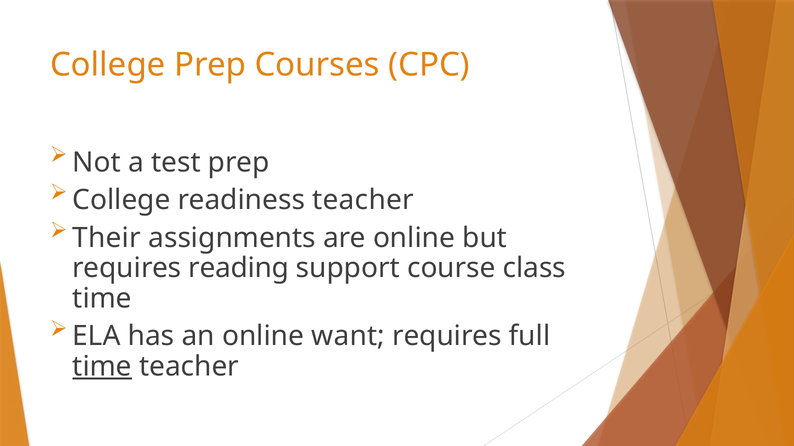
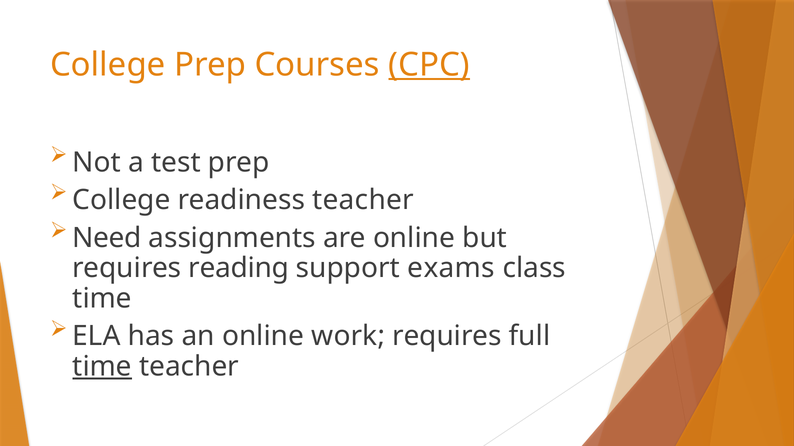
CPC underline: none -> present (429, 65)
Their: Their -> Need (107, 238)
course: course -> exams (451, 268)
want: want -> work (348, 337)
